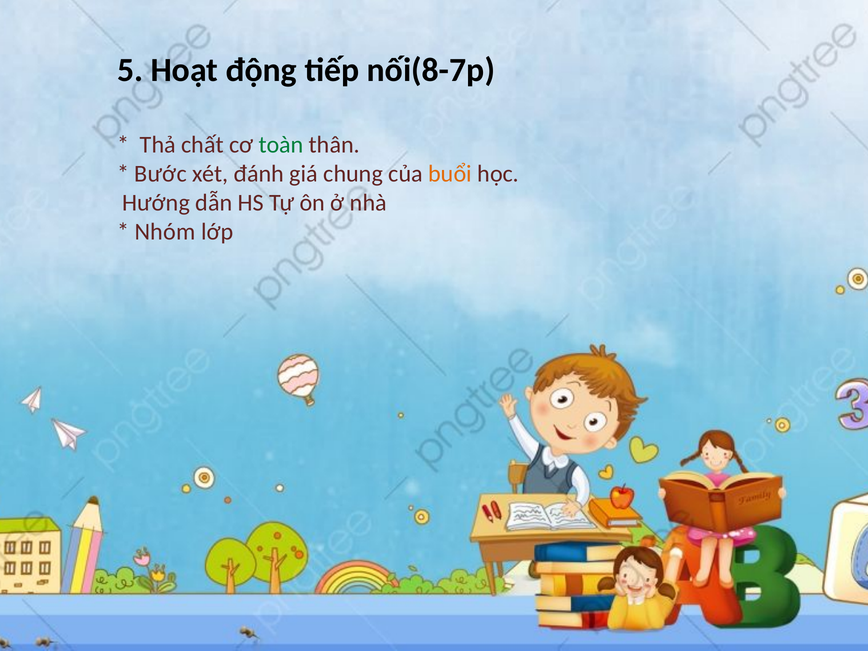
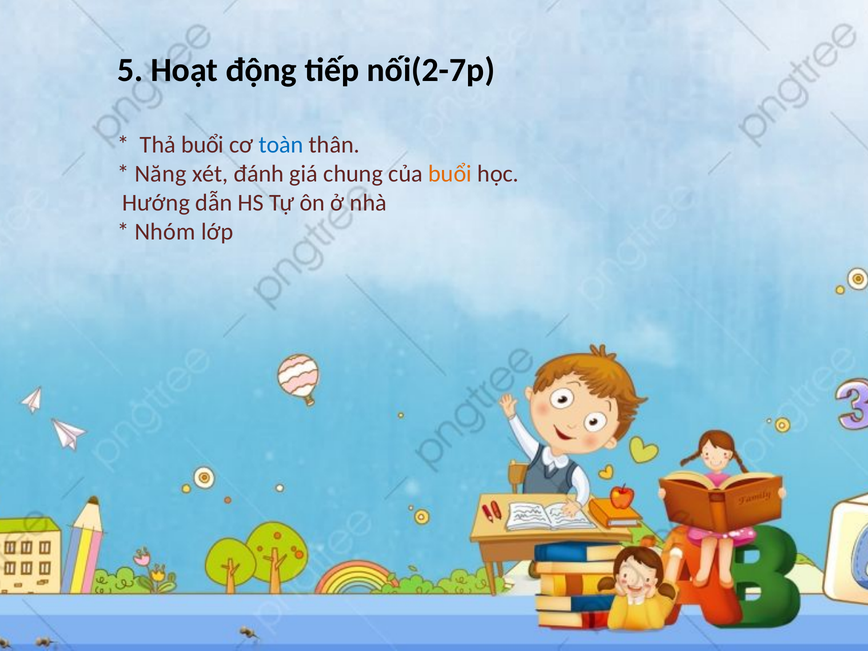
nối(8-7p: nối(8-7p -> nối(2-7p (431, 70)
Thả chất: chất -> buổi (203, 145)
toàn colour: green -> blue (281, 145)
Bước: Bước -> Năng (161, 174)
